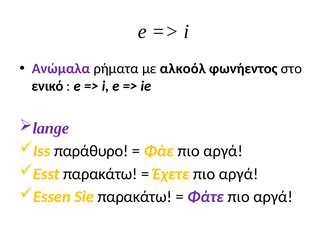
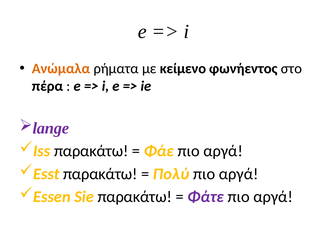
Ανώμαλα colour: purple -> orange (61, 69)
αλκοόλ: αλκοόλ -> κείμενο (183, 69)
ενικό: ενικό -> πέρα (48, 86)
Iss παράθυρο: παράθυρο -> παρακάτω (91, 151)
Έχετε: Έχετε -> Πολύ (171, 174)
